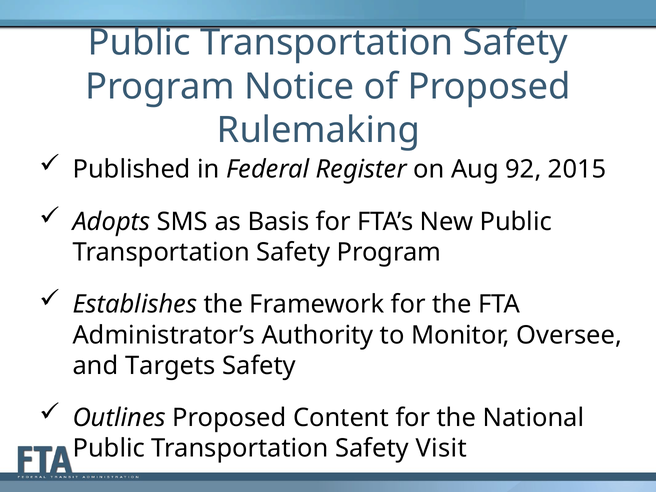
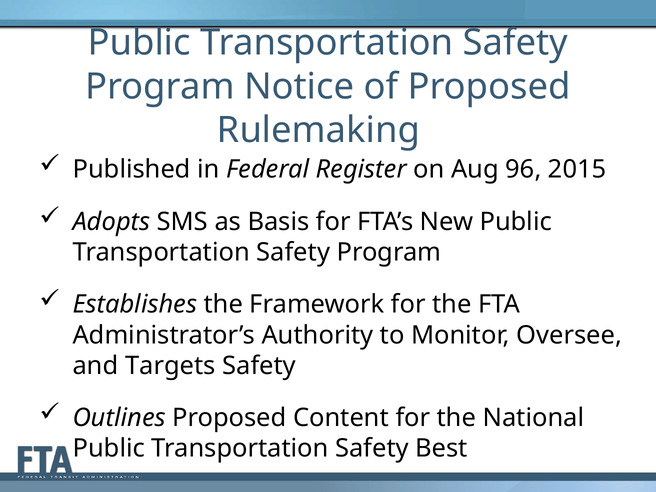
92: 92 -> 96 (523, 170)
Visit: Visit -> Best (441, 449)
